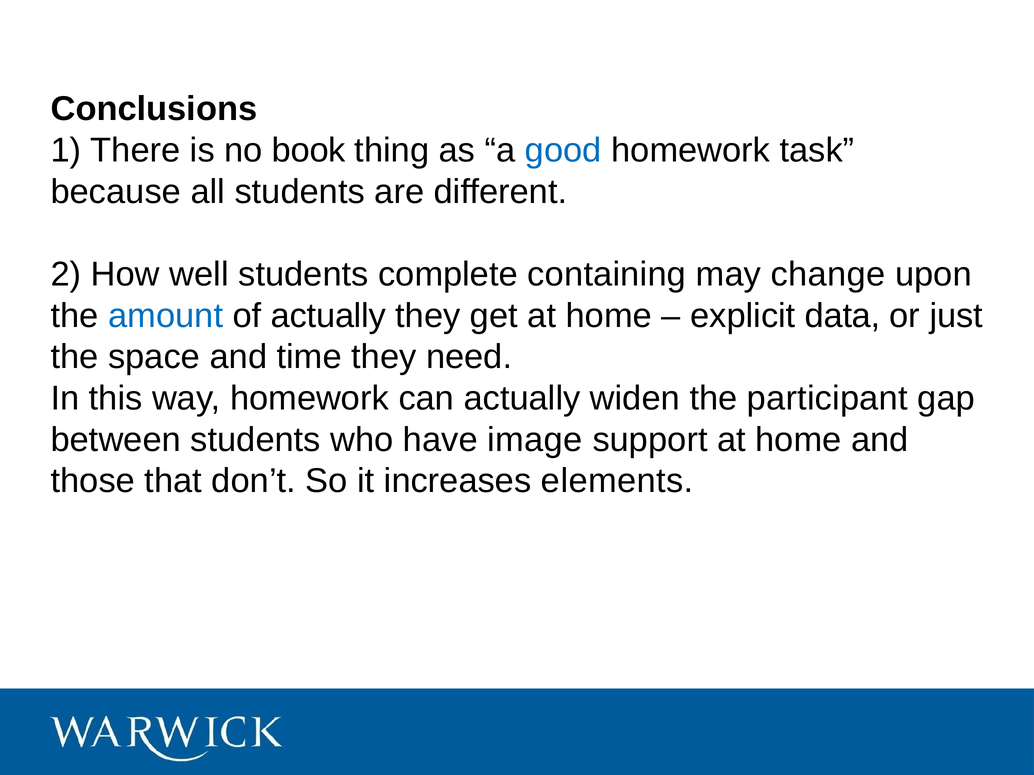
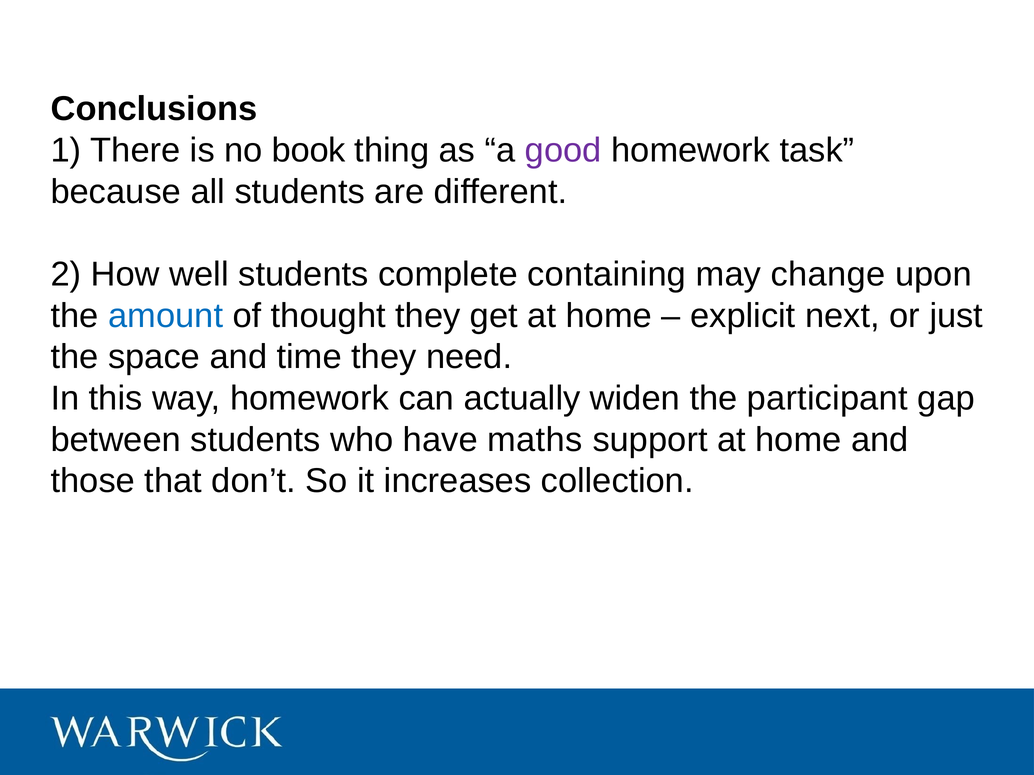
good colour: blue -> purple (563, 150)
of actually: actually -> thought (328, 316)
data: data -> next (842, 316)
image: image -> maths (535, 440)
elements: elements -> collection (617, 481)
